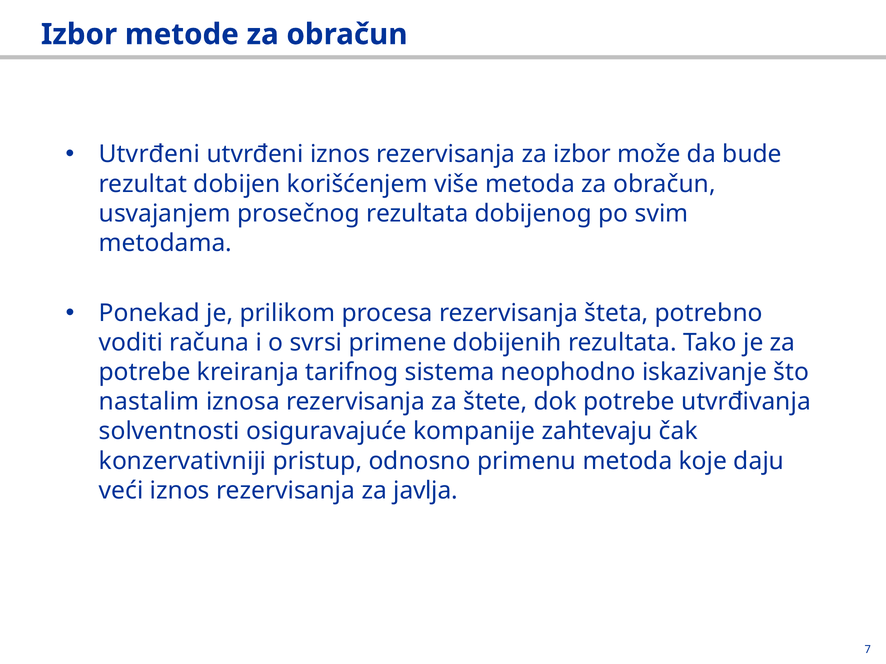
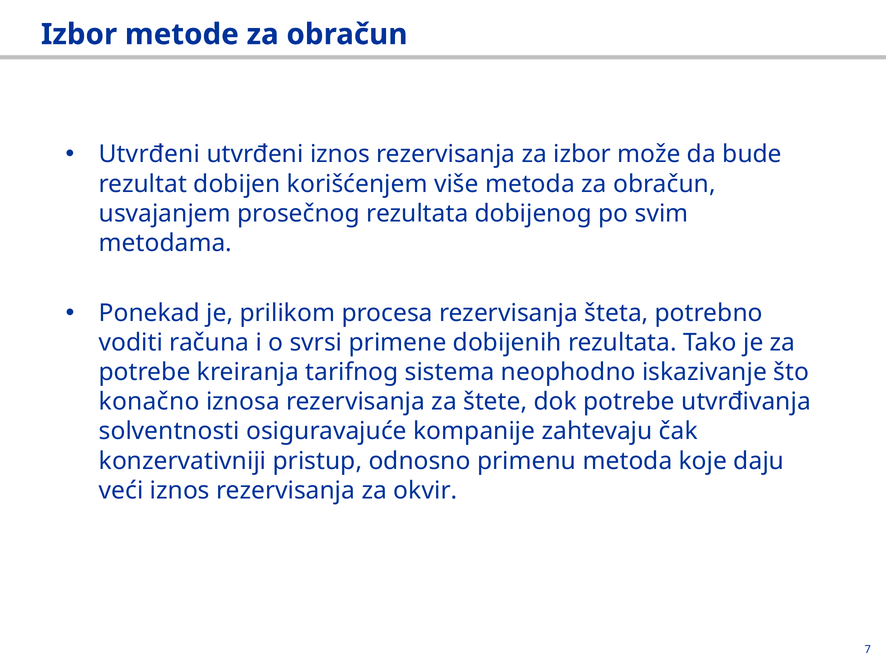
nastalim: nastalim -> konačno (149, 402)
javlja: javlja -> okvir (425, 491)
